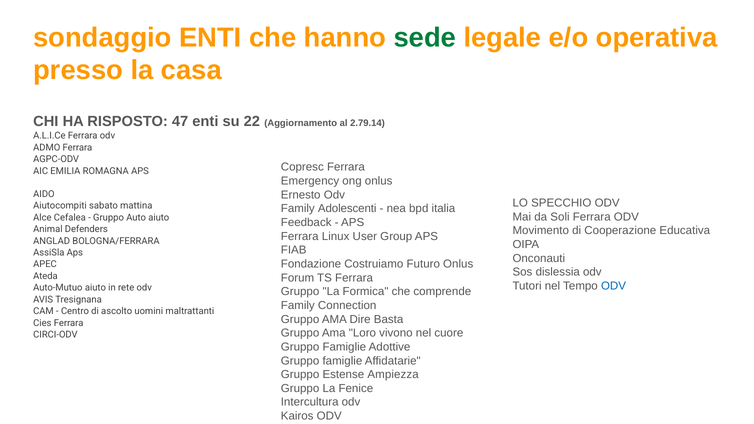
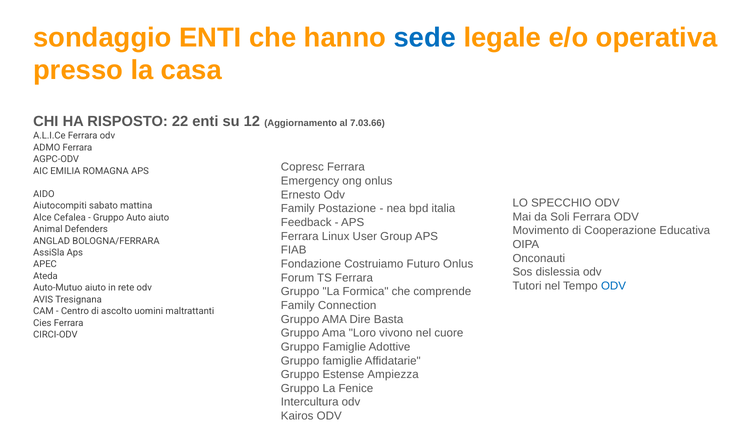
sede colour: green -> blue (425, 37)
47: 47 -> 22 (180, 121)
22: 22 -> 12 (252, 121)
2.79.14: 2.79.14 -> 7.03.66 (367, 123)
Adolescenti: Adolescenti -> Postazione (347, 209)
